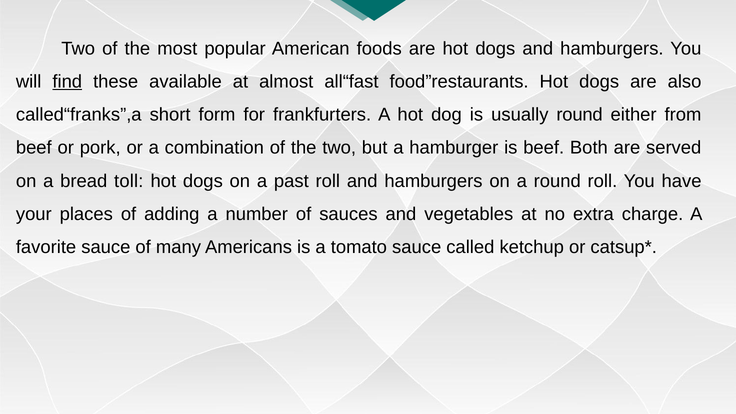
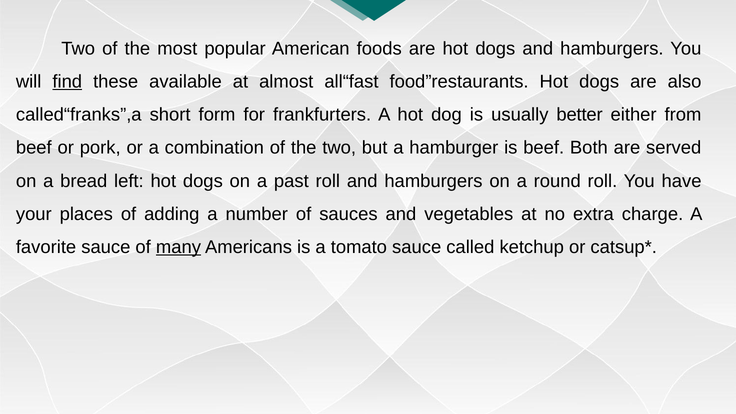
usually round: round -> better (580, 115)
toll: toll -> left (129, 181)
many underline: none -> present (178, 247)
